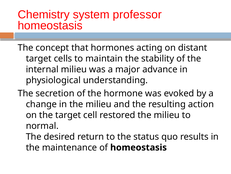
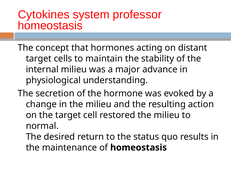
Chemistry: Chemistry -> Cytokines (44, 14)
